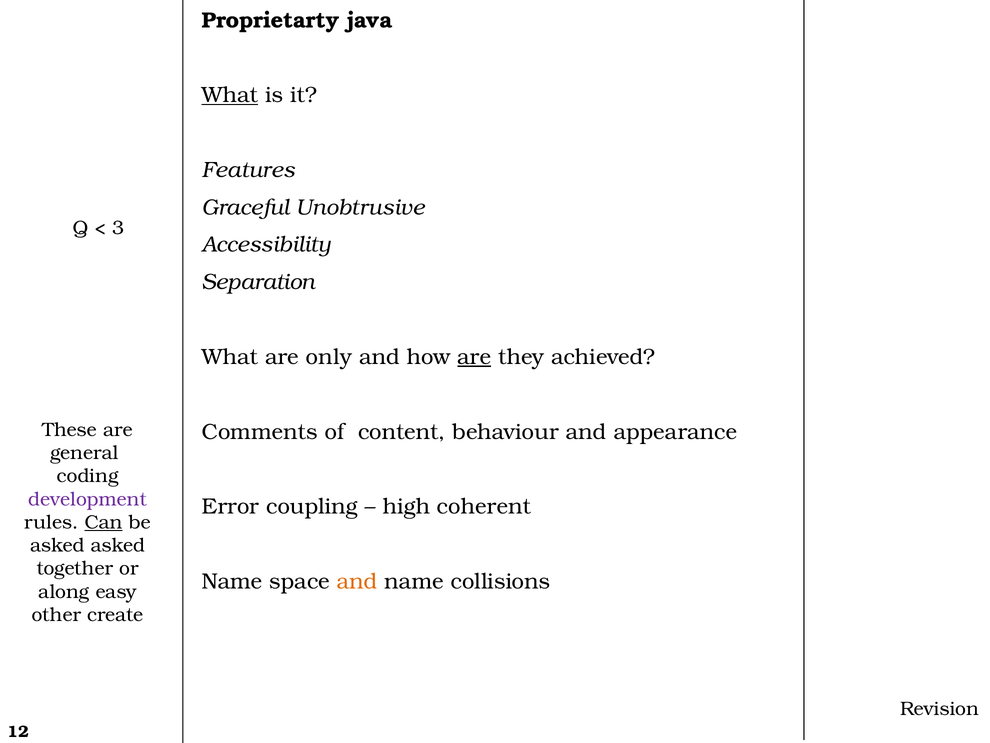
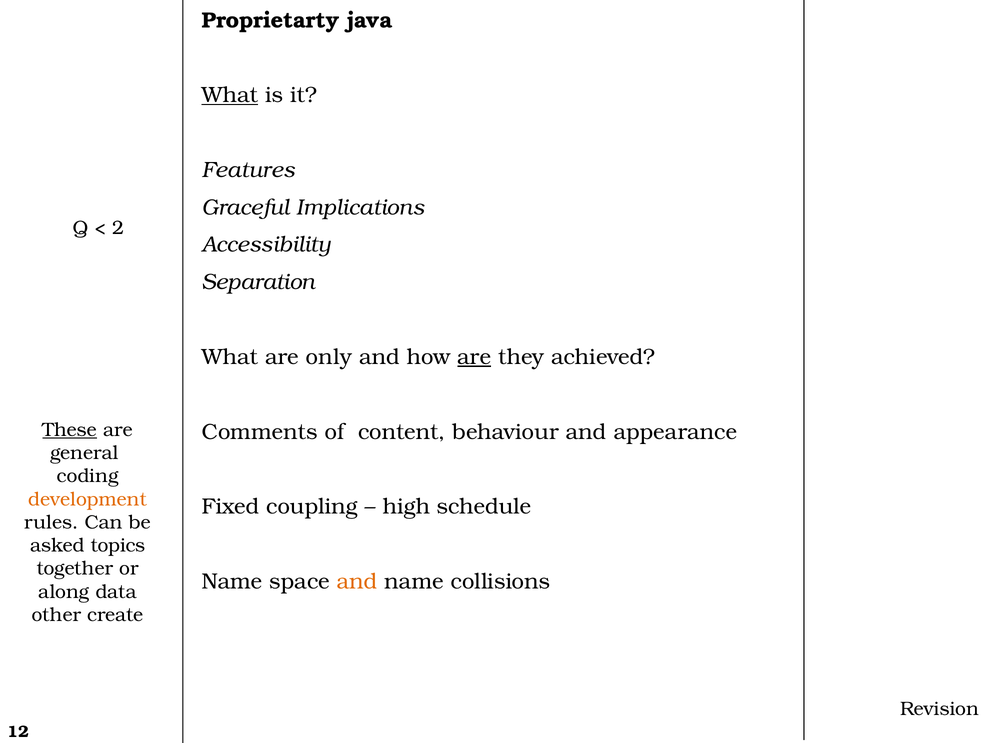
Unobtrusive: Unobtrusive -> Implications (360, 207)
3: 3 -> 2 (118, 228)
These underline: none -> present (70, 429)
development colour: purple -> orange (88, 499)
Error: Error -> Fixed (231, 506)
coherent: coherent -> schedule (484, 506)
Can underline: present -> none (104, 522)
asked asked: asked -> topics (118, 545)
easy: easy -> data (116, 591)
